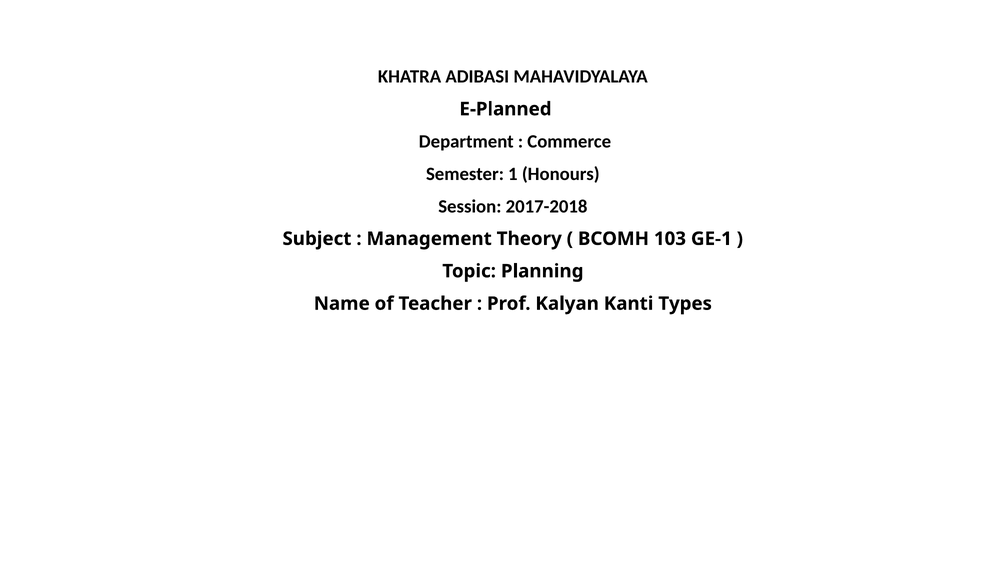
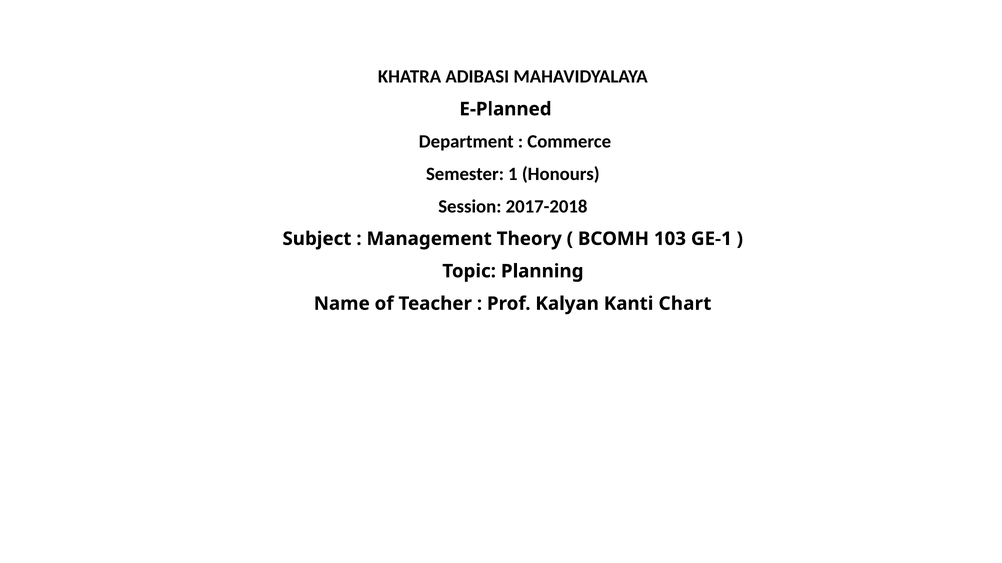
Types: Types -> Chart (685, 304)
